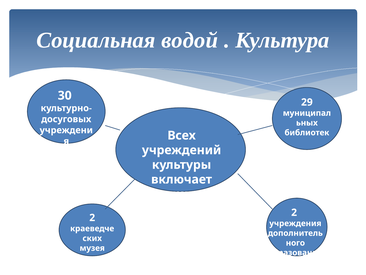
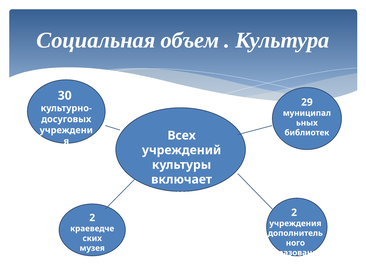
водой: водой -> объем (190, 40)
